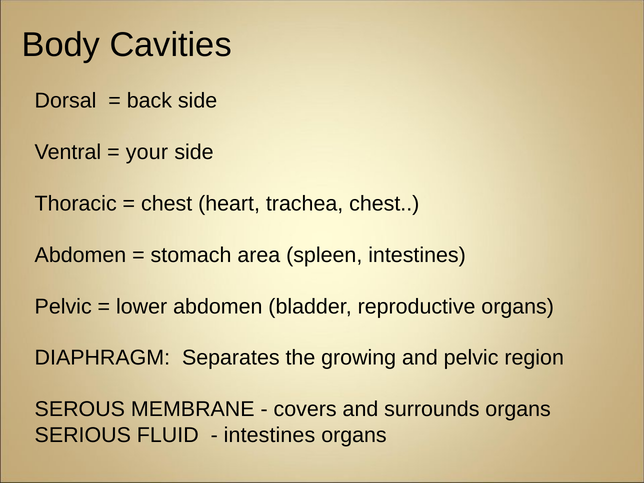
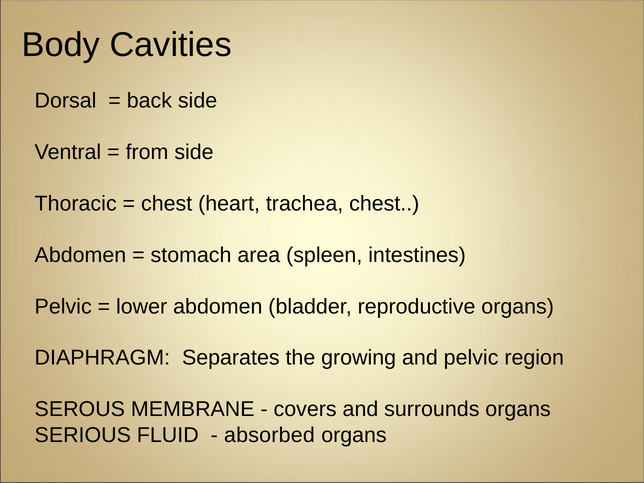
your: your -> from (147, 152)
intestines: intestines -> absorbed (269, 435)
